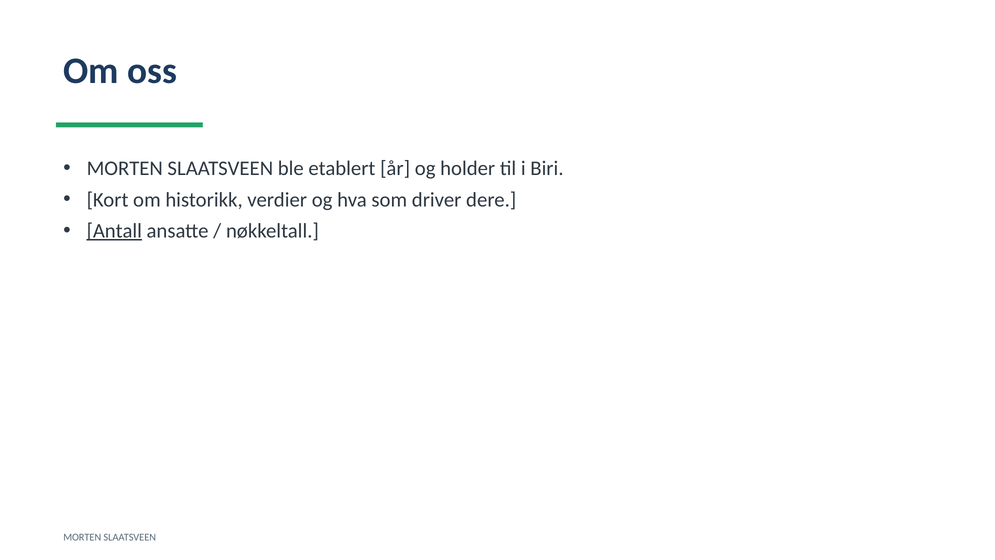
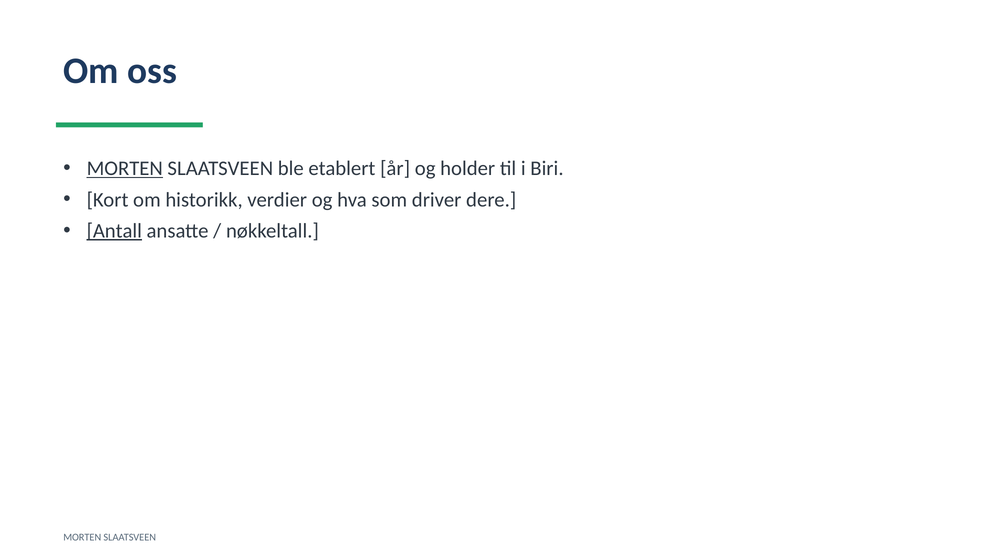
MORTEN underline: none -> present (125, 169)
